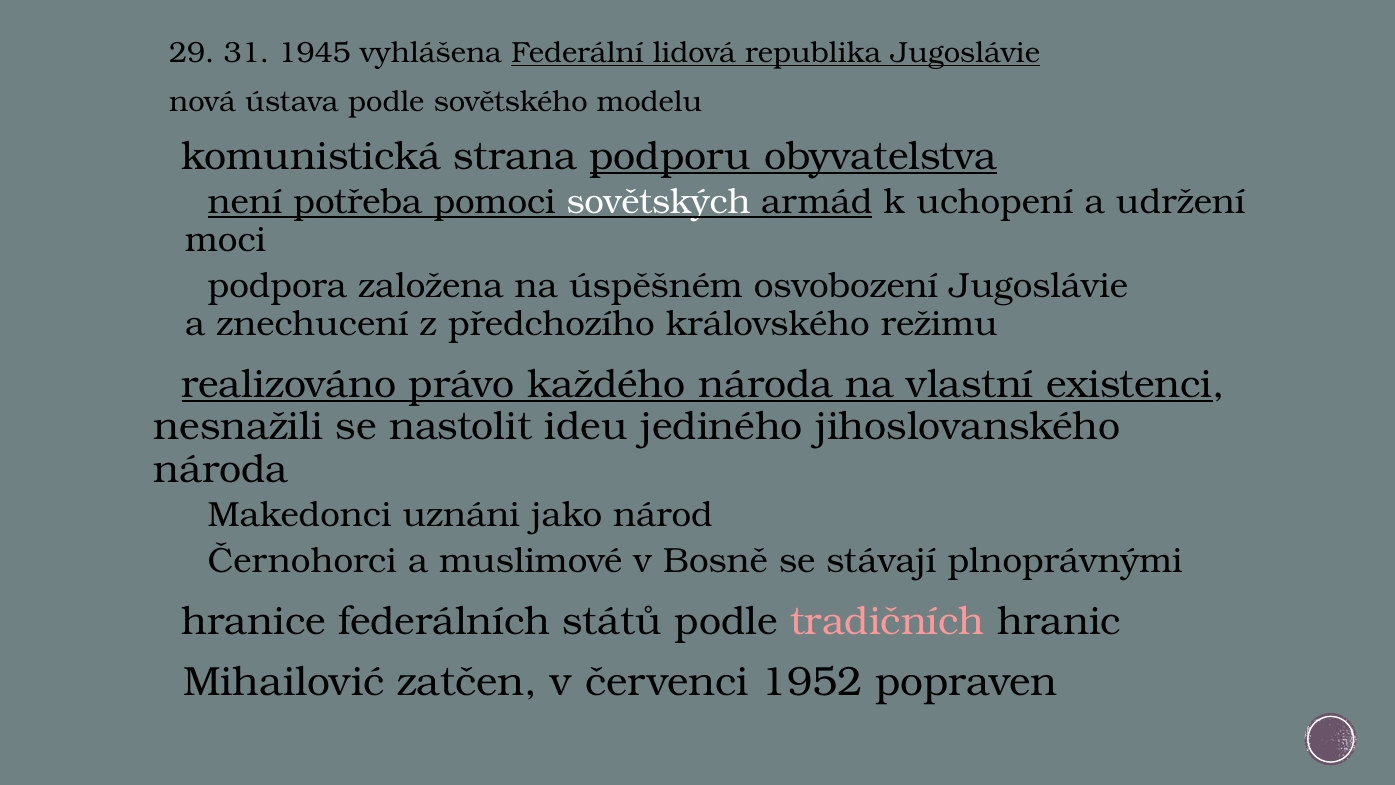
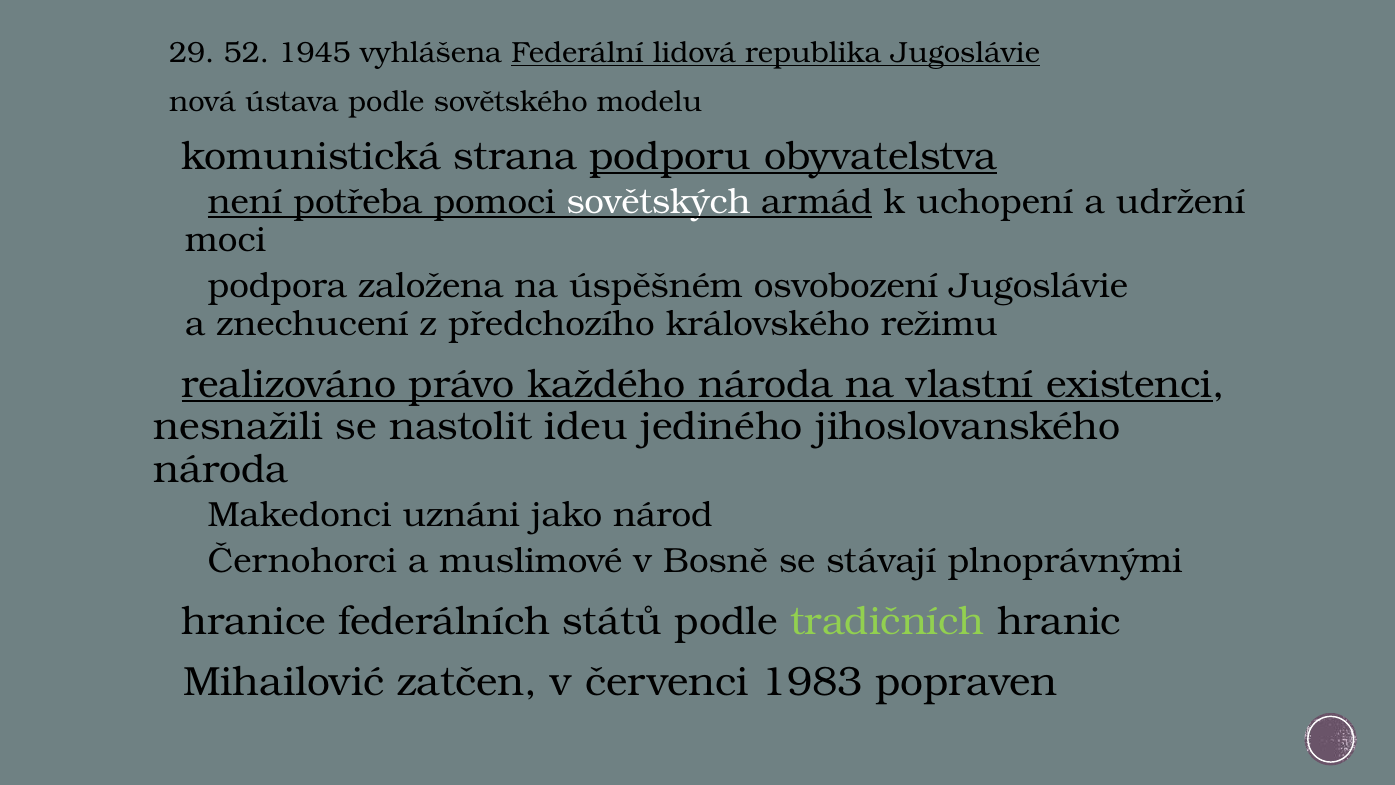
31: 31 -> 52 (246, 53)
tradičních colour: pink -> light green (887, 622)
1952: 1952 -> 1983 (812, 682)
